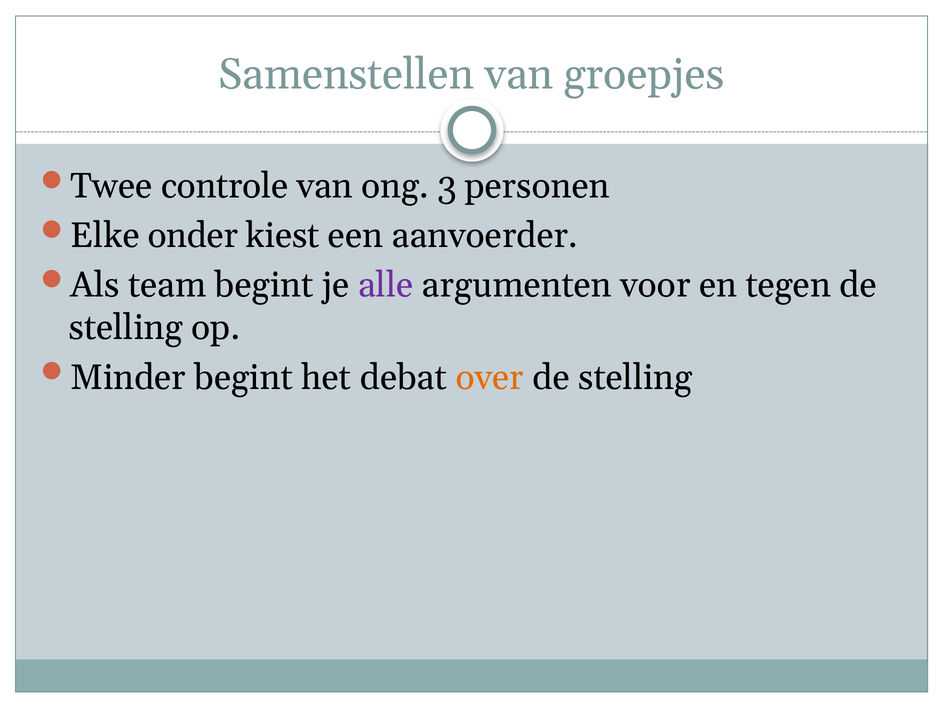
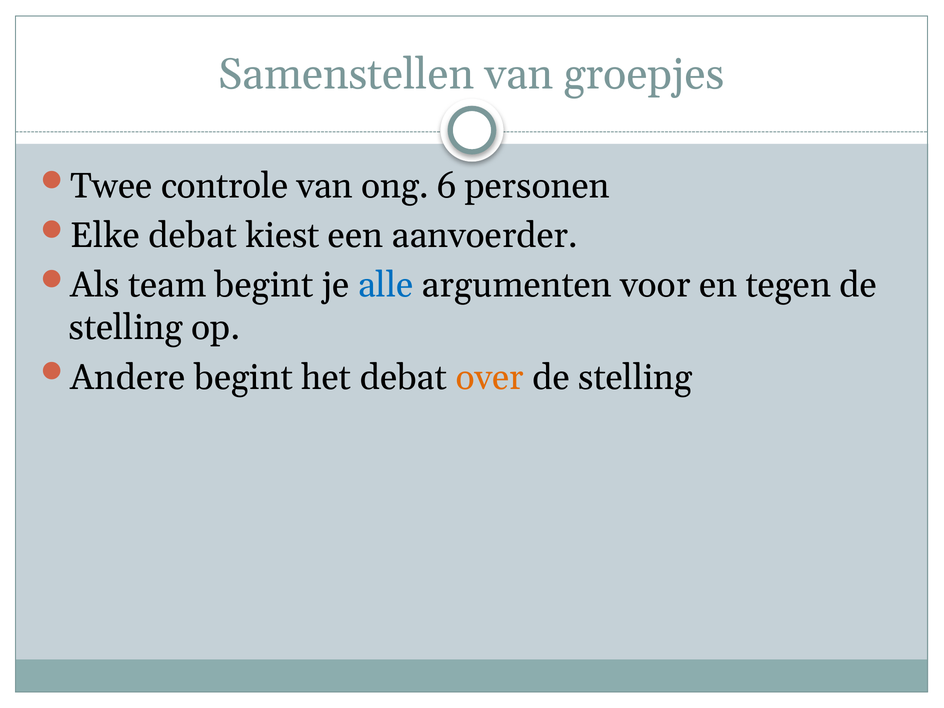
3: 3 -> 6 (447, 186)
Elke onder: onder -> debat (192, 236)
alle colour: purple -> blue (386, 285)
Minder: Minder -> Andere (128, 377)
